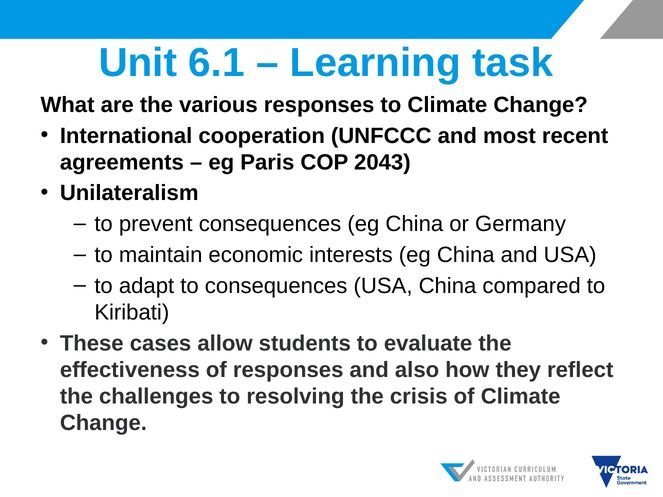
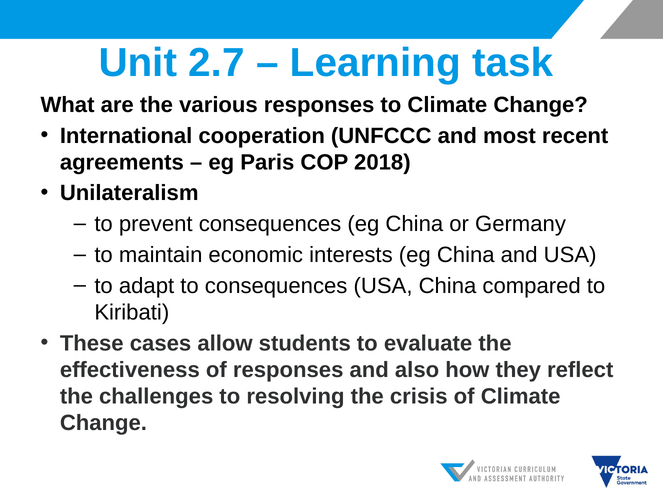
6.1: 6.1 -> 2.7 (217, 63)
2043: 2043 -> 2018 (382, 162)
